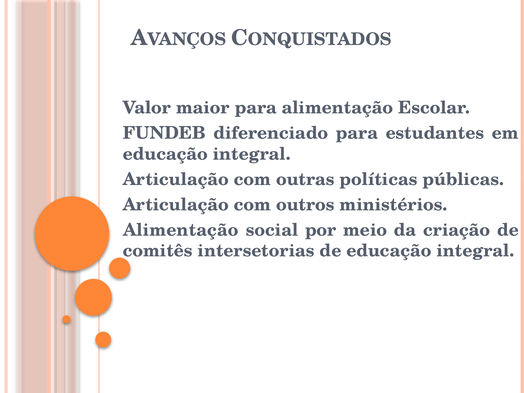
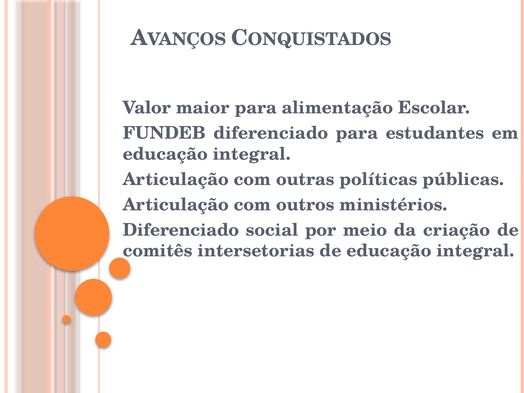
Alimentação: Alimentação -> Diferenciado (181, 230)
